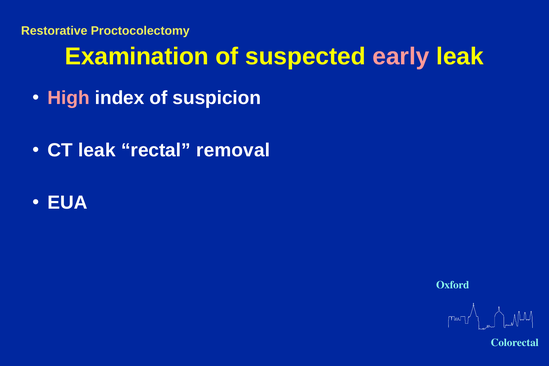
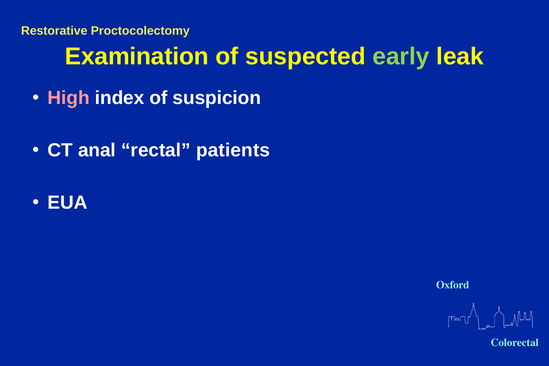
early colour: pink -> light green (401, 56)
CT leak: leak -> anal (97, 150)
removal: removal -> patients (233, 150)
